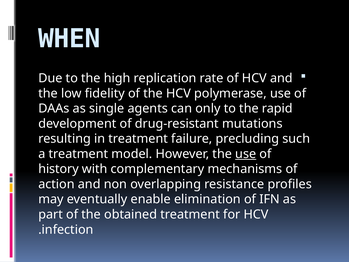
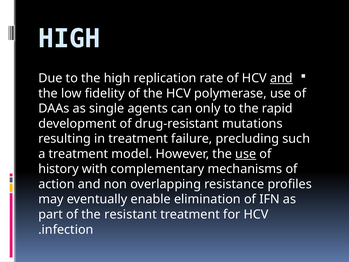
WHEN: WHEN -> HIGH (69, 39)
and underline: none -> present (281, 78)
obtained: obtained -> resistant (131, 214)
